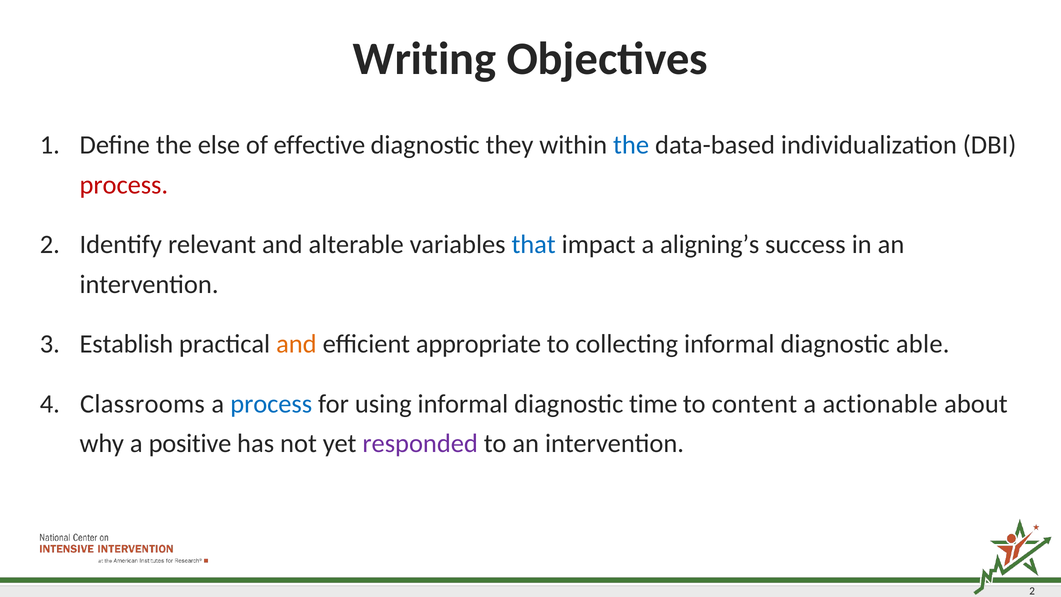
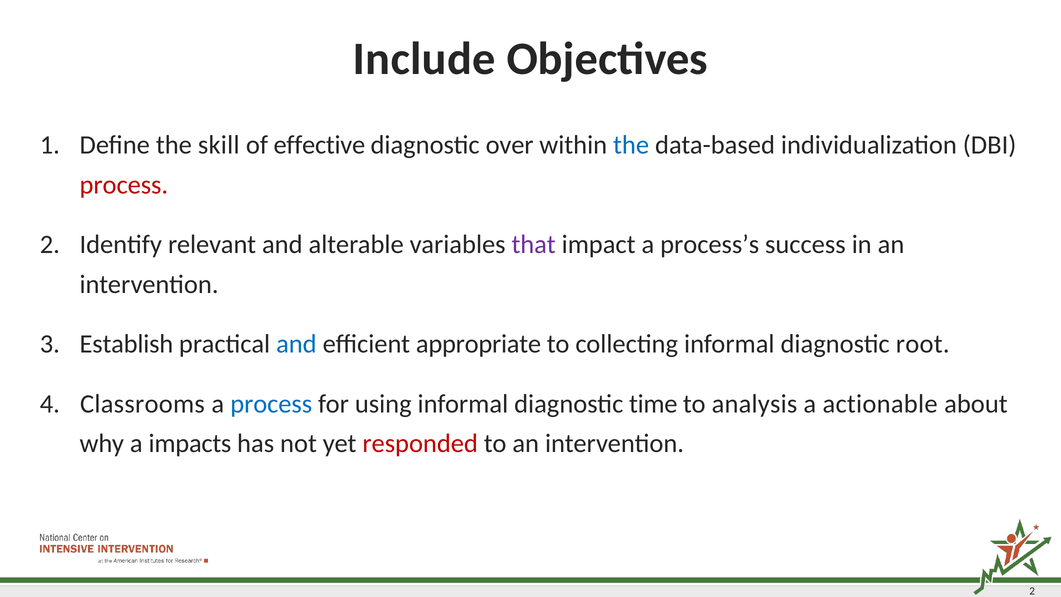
Writing: Writing -> Include (424, 59)
else: else -> skill (219, 145)
they: they -> over (510, 145)
that colour: blue -> purple (534, 245)
aligning’s: aligning’s -> process’s (710, 245)
and colour: orange -> blue (296, 344)
able: able -> root (923, 344)
content: content -> analysis (754, 404)
positive: positive -> impacts (190, 444)
responded colour: purple -> red (420, 444)
